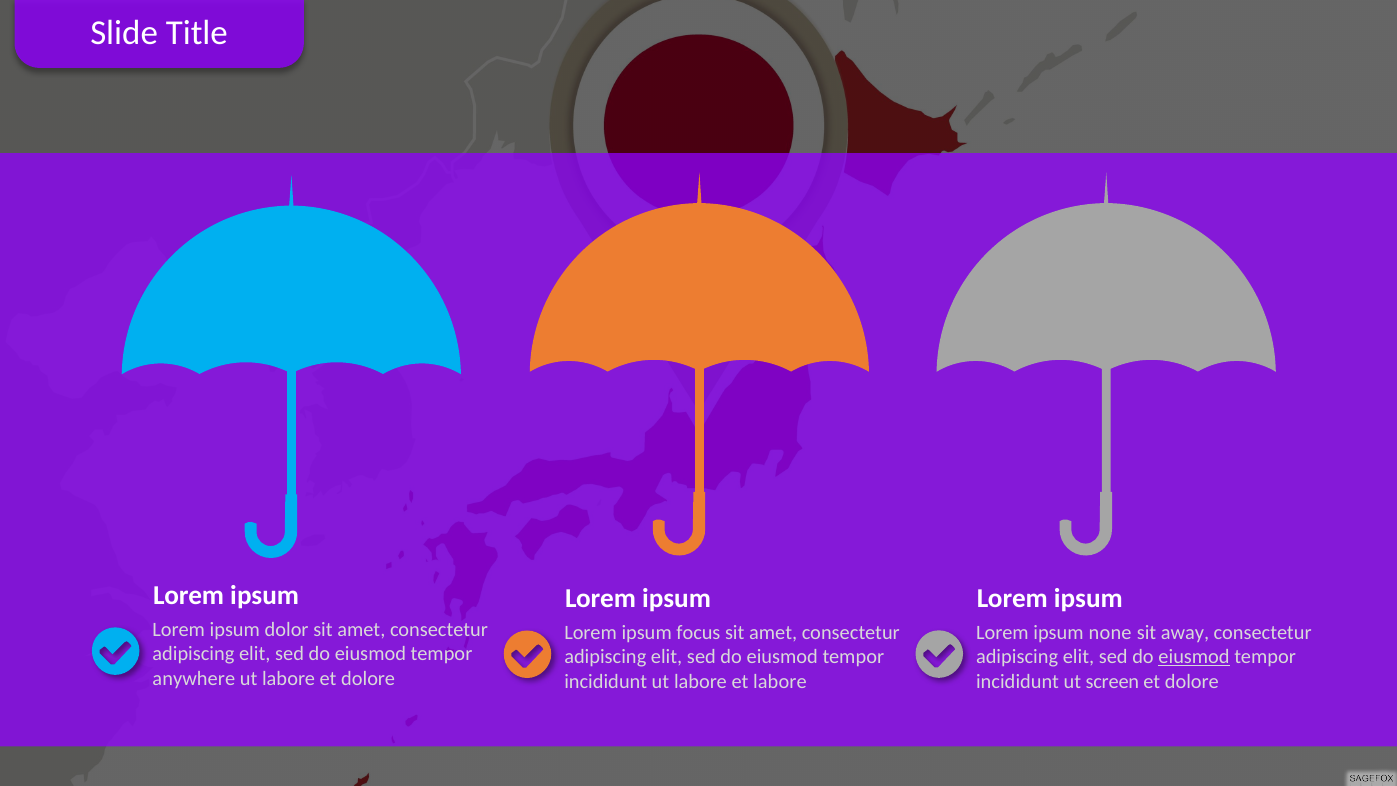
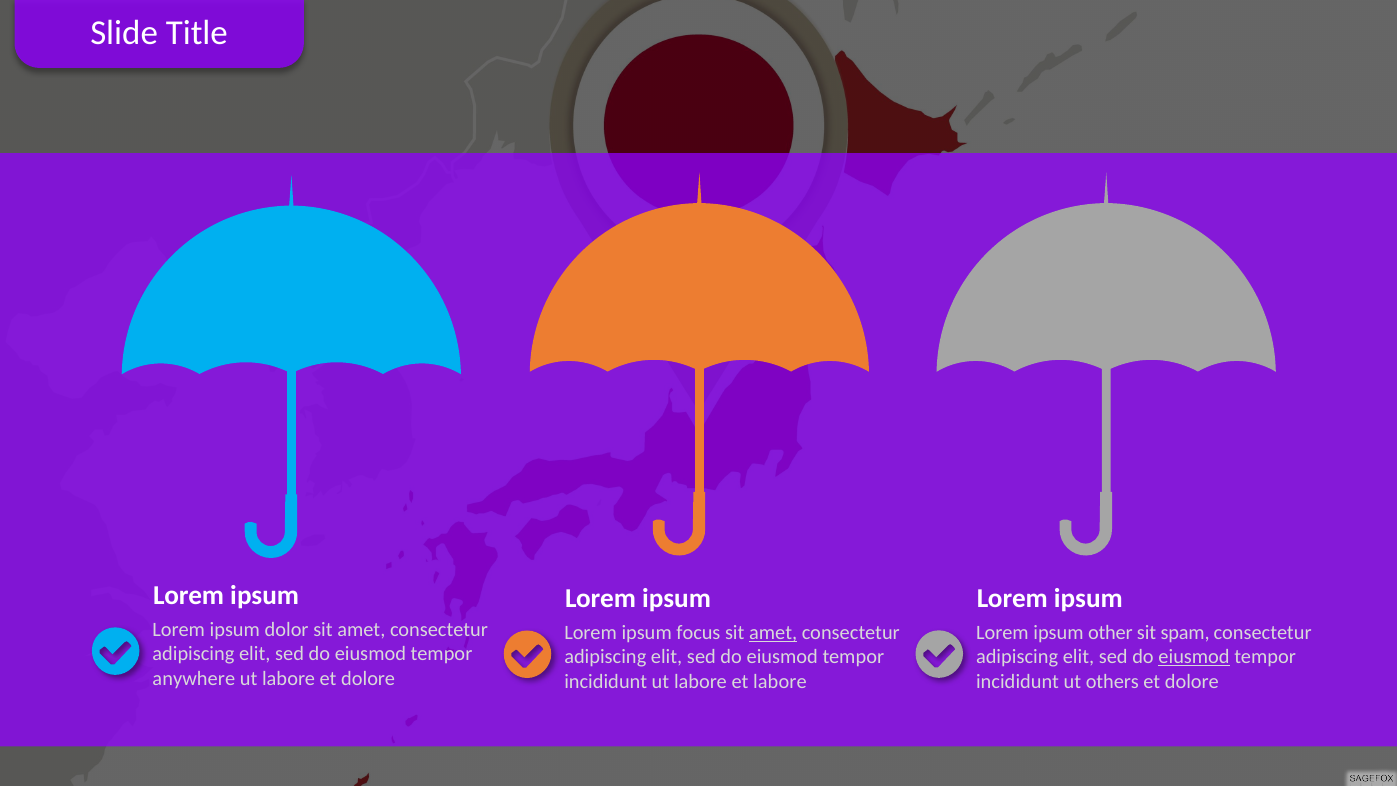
none: none -> other (1110, 632)
away: away -> spam (1185, 632)
amet underline: none -> present (773, 632)
screen: screen -> others (1112, 681)
